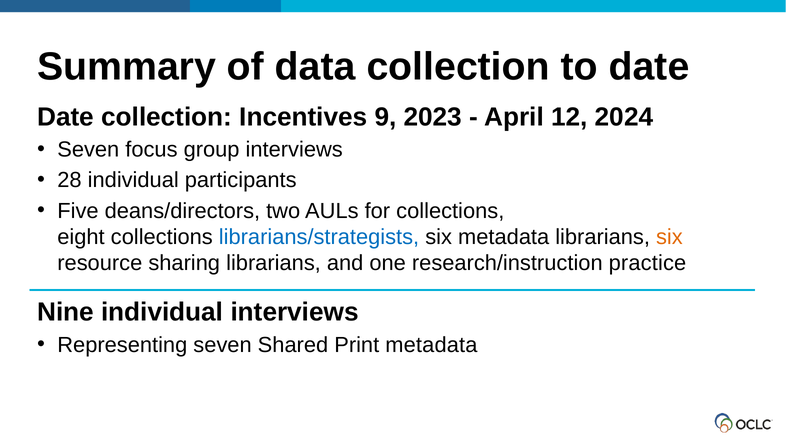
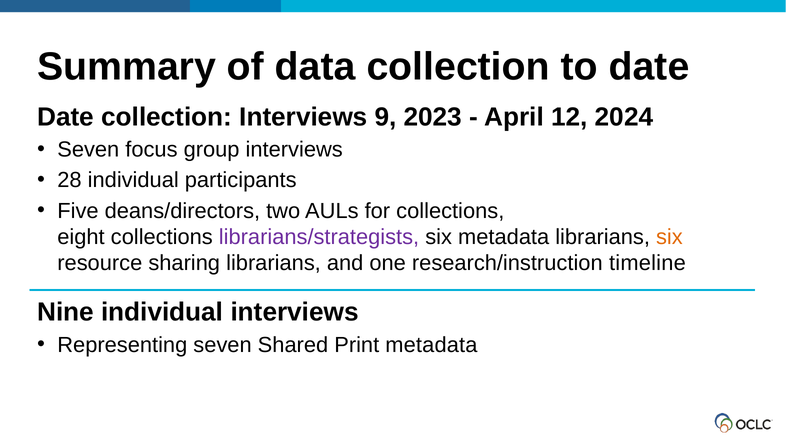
collection Incentives: Incentives -> Interviews (303, 117)
librarians/strategists colour: blue -> purple (319, 237)
practice: practice -> timeline (647, 263)
